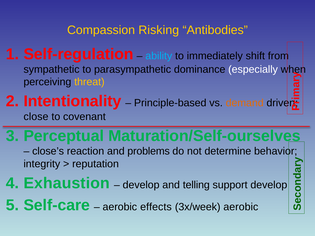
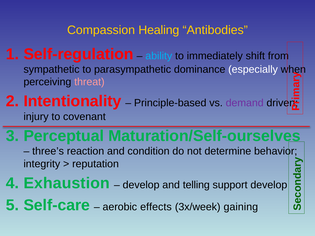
Risking: Risking -> Healing (159, 30)
threat colour: yellow -> pink (89, 82)
demand colour: orange -> purple (245, 103)
close: close -> injury (36, 117)
close’s: close’s -> three’s (48, 151)
problems: problems -> condition (149, 151)
3x/week aerobic: aerobic -> gaining (241, 207)
